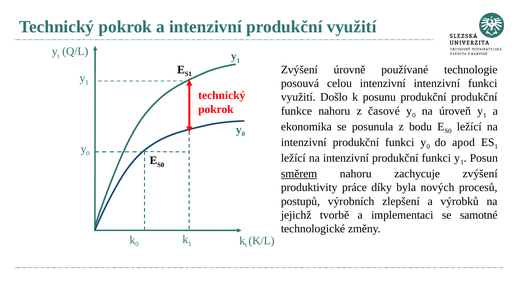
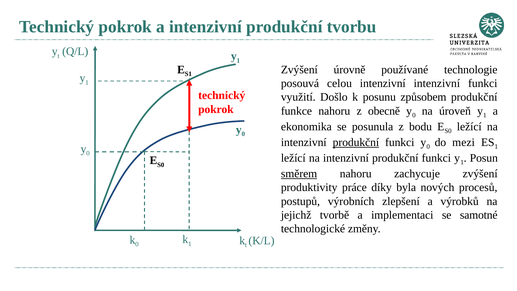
produkční využití: využití -> tvorbu (352, 27)
posunu produkční: produkční -> způsobem (423, 97)
časové: časové -> obecně (384, 111)
produkční underline: none -> present (356, 142)
apod: apod -> mezi (464, 142)
